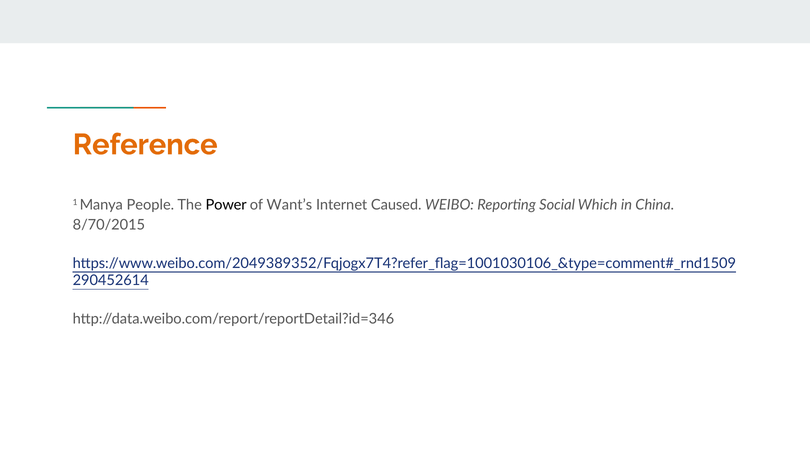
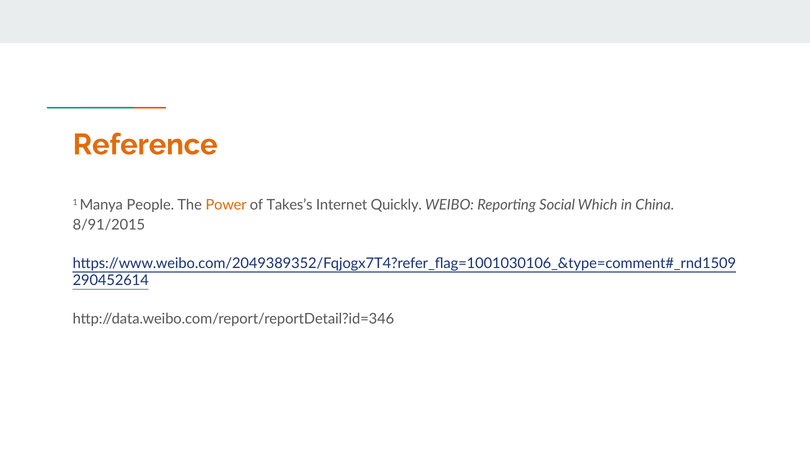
Power colour: black -> orange (226, 205)
Want’s: Want’s -> Takes’s (289, 205)
Caused: Caused -> Quickly (396, 205)
8/70/2015: 8/70/2015 -> 8/91/2015 (109, 225)
